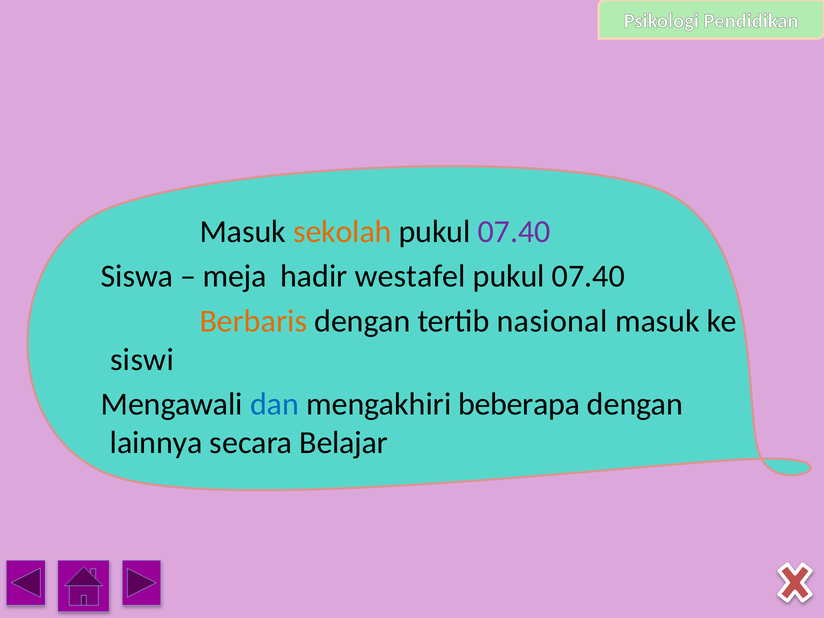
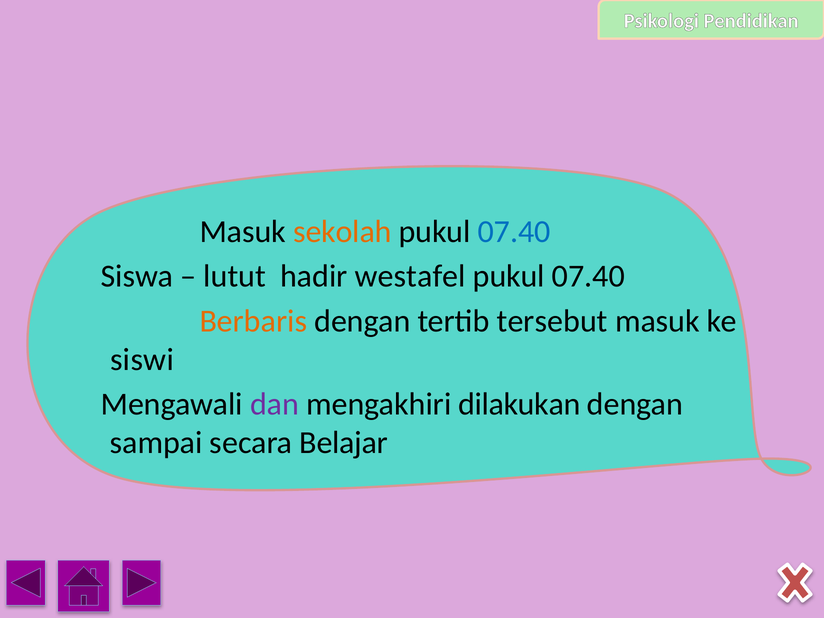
07.40 colour: purple -> blue (514, 232)
meja: meja -> lutut (235, 276)
nasional: nasional -> tersebut (552, 321)
dan colour: blue -> purple (275, 404)
beberapa: beberapa -> dilakukan (519, 404)
lainnya: lainnya -> sampai (156, 443)
